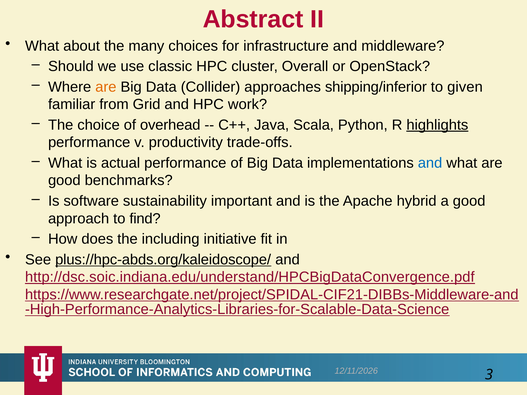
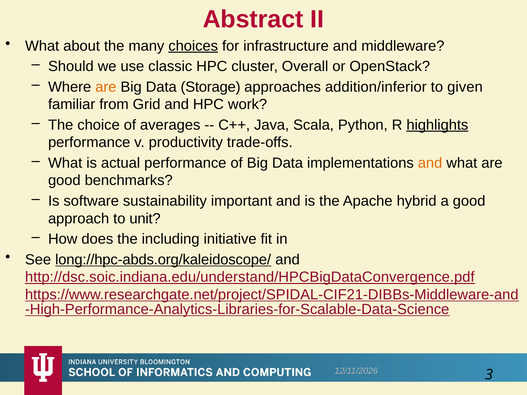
choices underline: none -> present (193, 46)
Collider: Collider -> Storage (211, 87)
shipping/inferior: shipping/inferior -> addition/inferior (376, 87)
overhead: overhead -> averages (170, 125)
and colour: blue -> orange (430, 163)
find: find -> unit (145, 219)
plus://hpc-abds.org/kaleidoscope/: plus://hpc-abds.org/kaleidoscope/ -> long://hpc-abds.org/kaleidoscope/ (163, 260)
